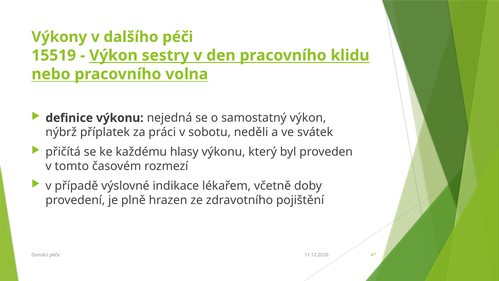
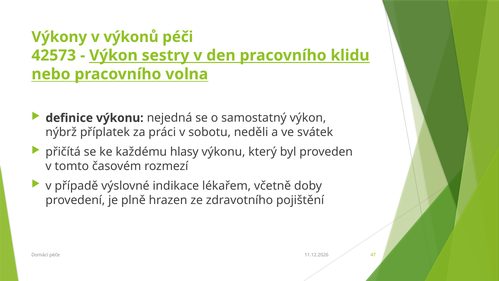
dalšího: dalšího -> výkonů (131, 37)
15519: 15519 -> 42573 (54, 55)
